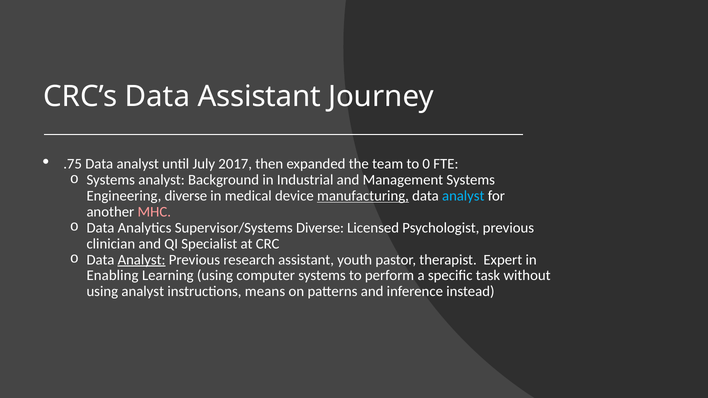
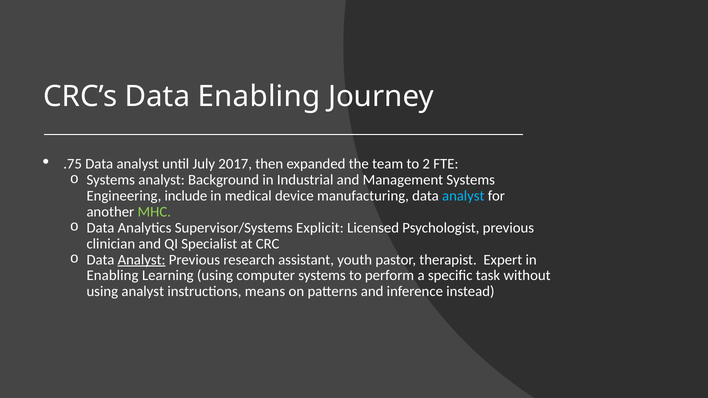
Data Assistant: Assistant -> Enabling (259, 97)
0: 0 -> 2 (426, 164)
Engineering diverse: diverse -> include (186, 196)
manufacturing underline: present -> none (363, 196)
MHC colour: pink -> light green (154, 212)
Supervisor/Systems Diverse: Diverse -> Explicit (320, 228)
